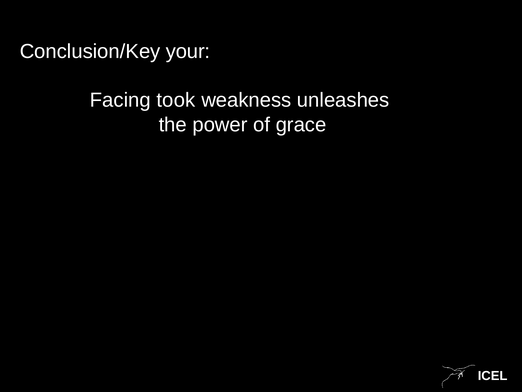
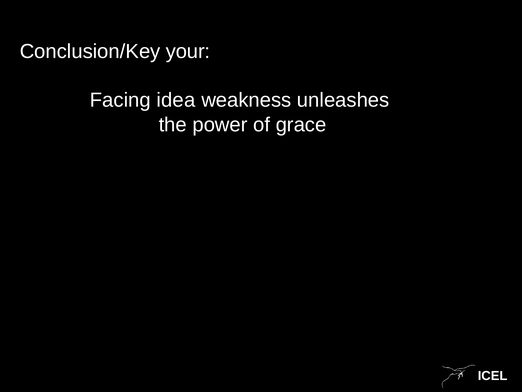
took: took -> idea (176, 100)
